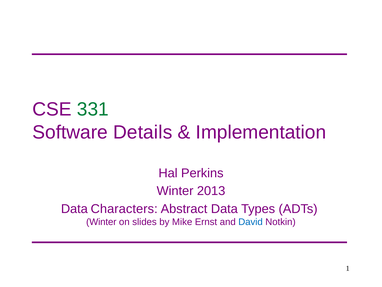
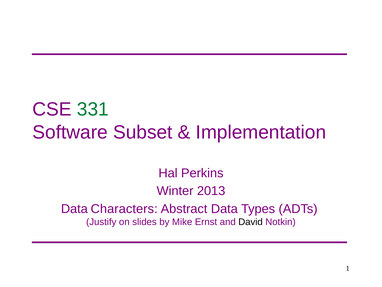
Details: Details -> Subset (143, 132)
Winter: Winter -> Justify (101, 222)
David colour: blue -> black (251, 222)
